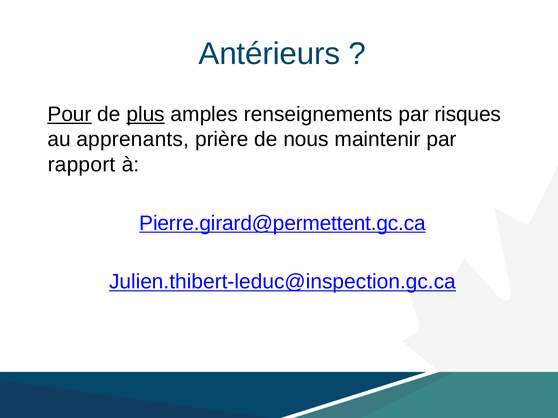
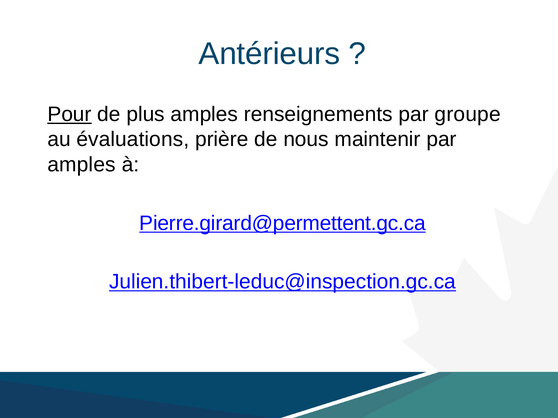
plus underline: present -> none (146, 114)
risques: risques -> groupe (468, 114)
apprenants: apprenants -> évaluations (133, 140)
rapport: rapport -> amples (82, 165)
